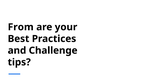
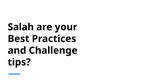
From: From -> Salah (21, 27)
